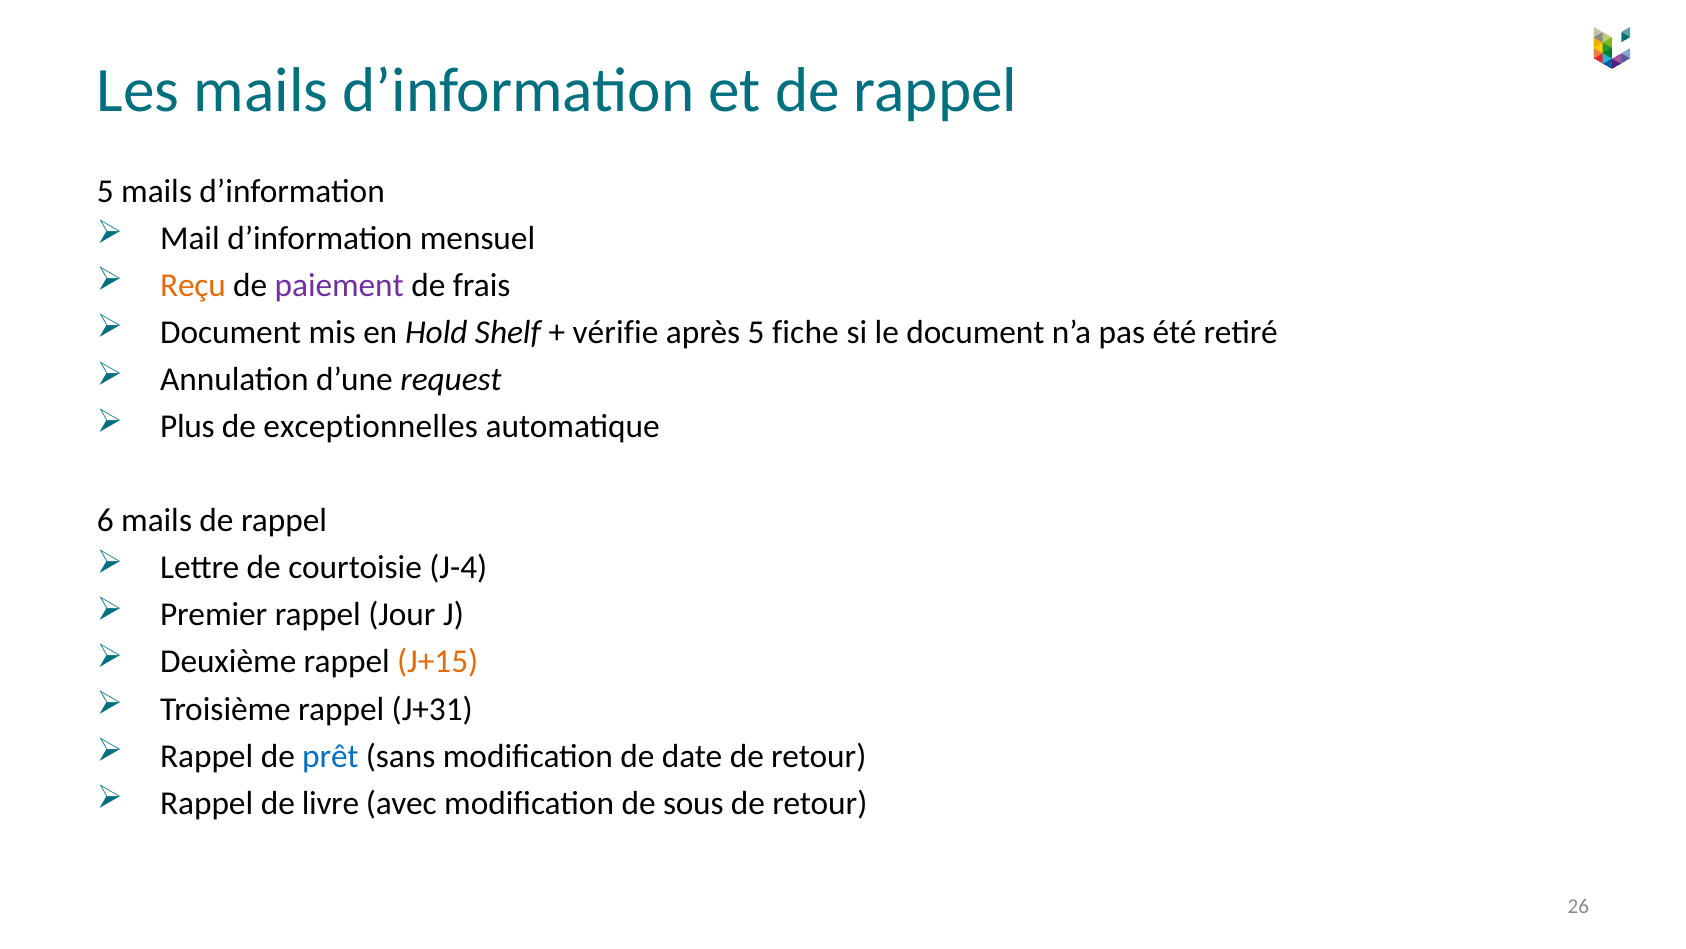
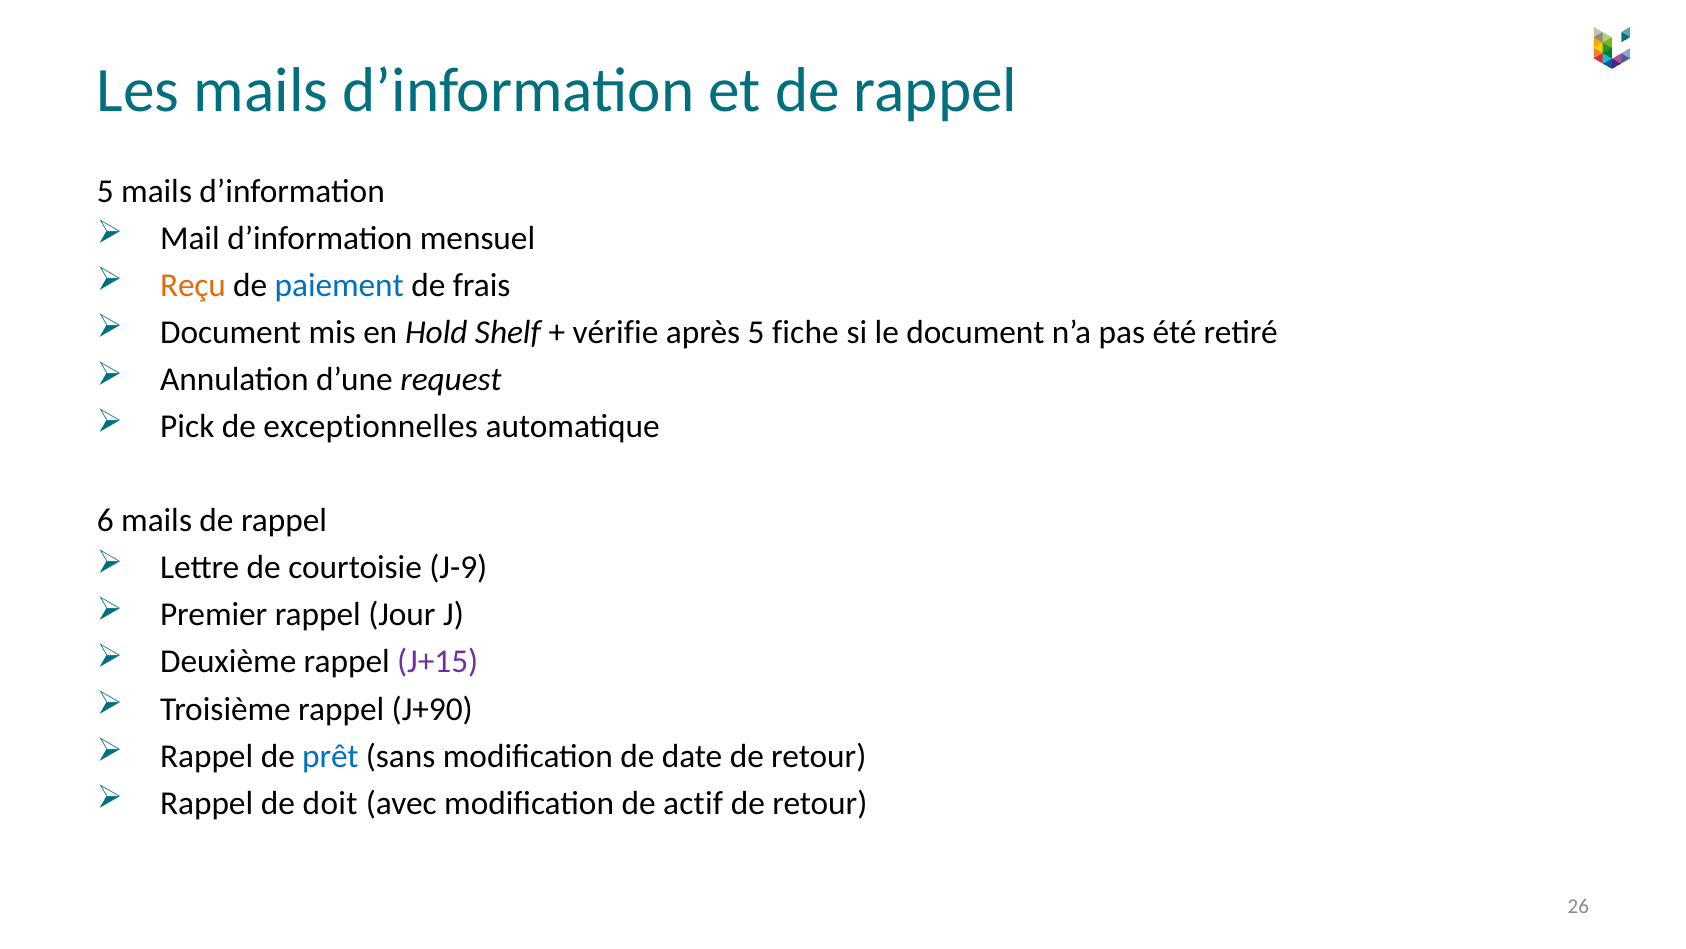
paiement colour: purple -> blue (339, 285)
Plus: Plus -> Pick (187, 426)
J-4: J-4 -> J-9 (458, 567)
J+15 colour: orange -> purple (438, 662)
J+31: J+31 -> J+90 (432, 709)
livre: livre -> doit (330, 803)
sous: sous -> actif (693, 803)
